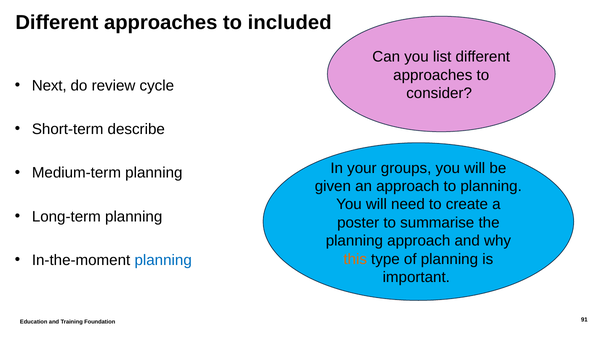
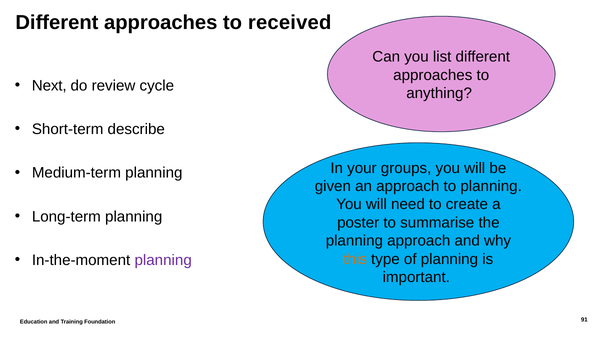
included: included -> received (290, 23)
consider: consider -> anything (439, 93)
planning colour: blue -> purple (163, 260)
